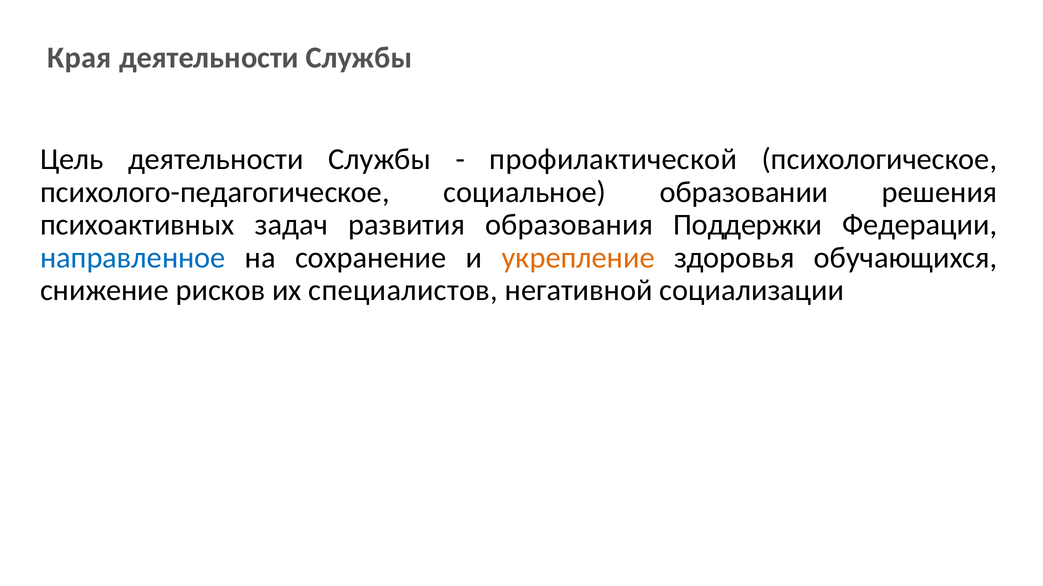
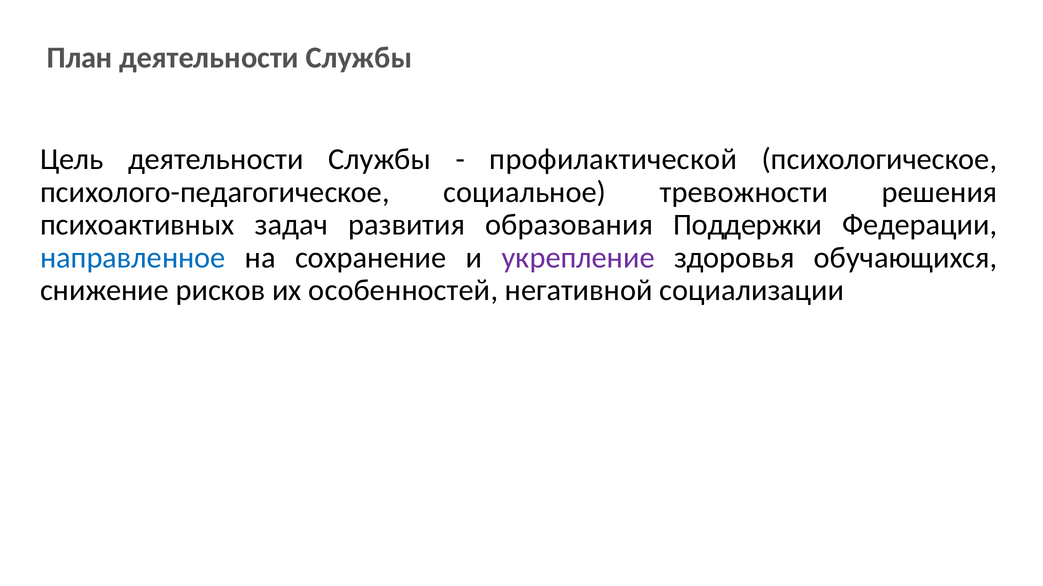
Края: Края -> План (80, 58)
образовании: образовании -> тревожности (744, 192)
укрепление colour: orange -> purple (578, 258)
специалистов: специалистов -> особенностей (403, 291)
